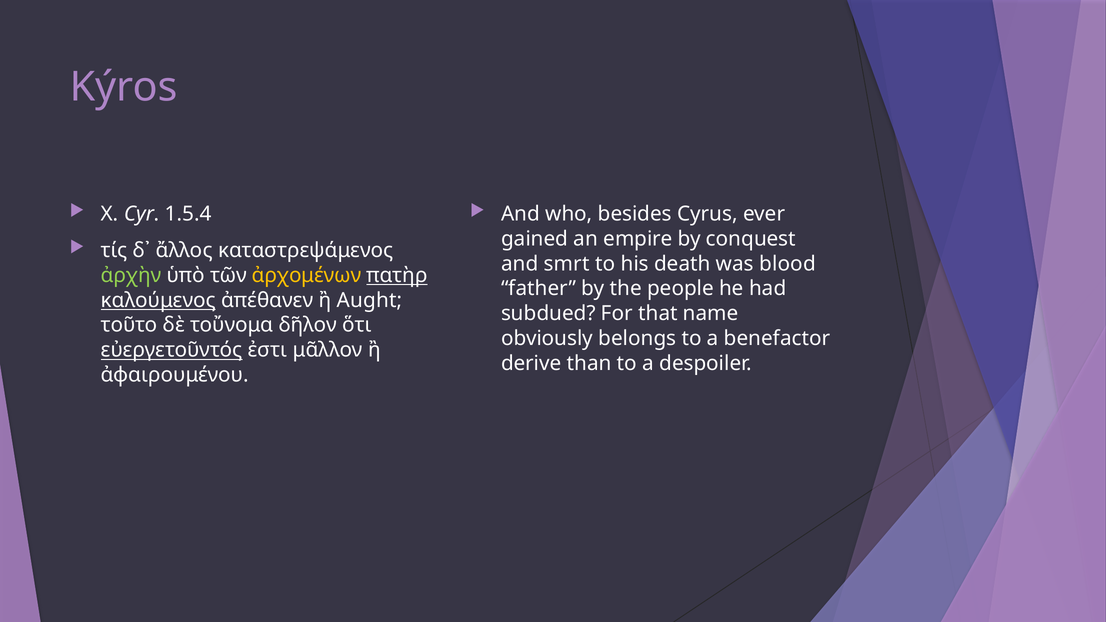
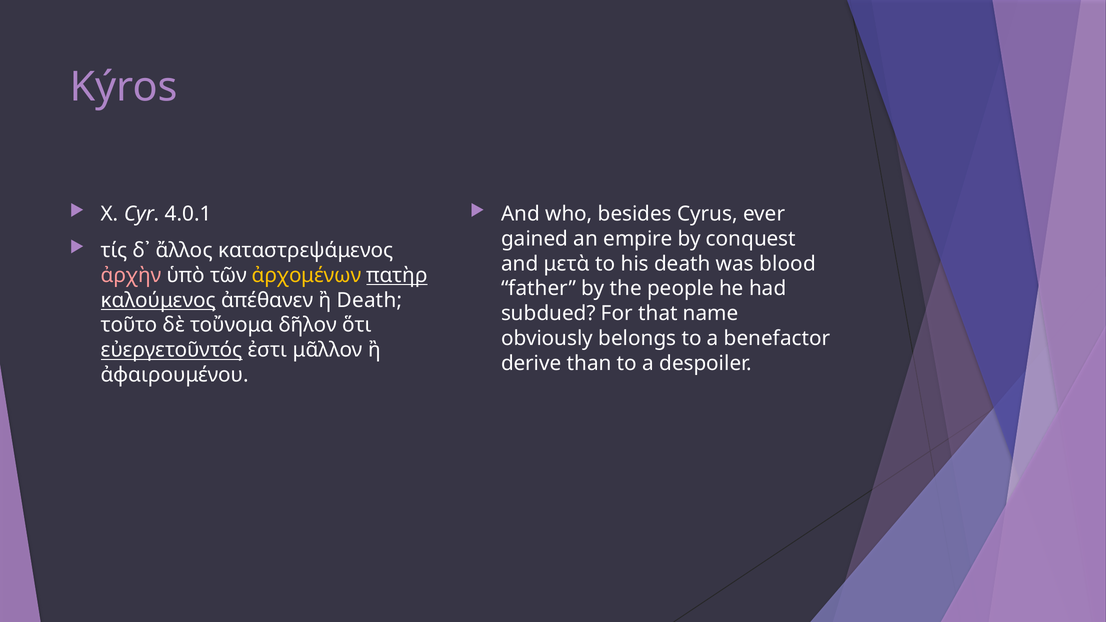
1.5.4: 1.5.4 -> 4.0.1 (188, 214)
smrt: smrt -> μετὰ (567, 264)
ἀρχὴν colour: light green -> pink (131, 275)
ἢ Aught: Aught -> Death (369, 300)
